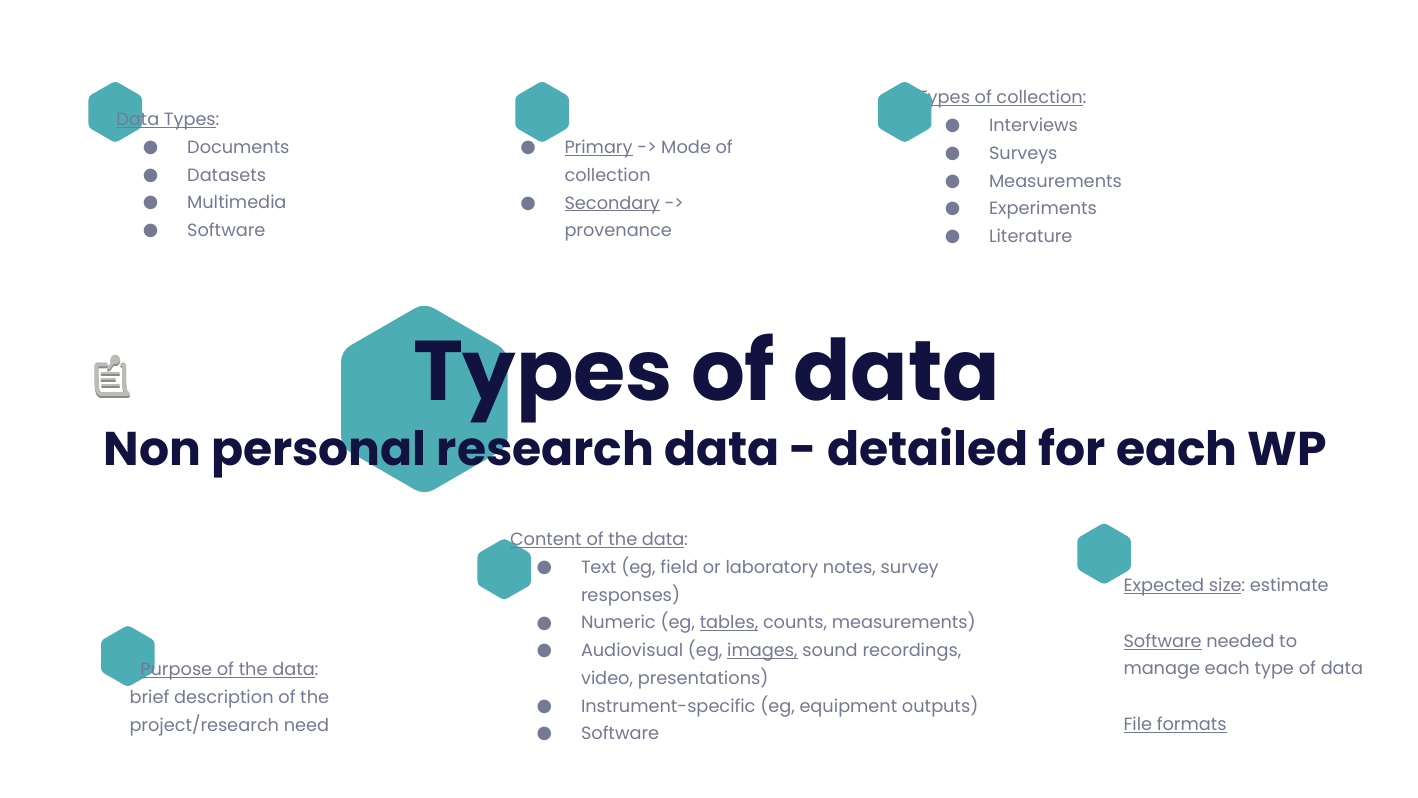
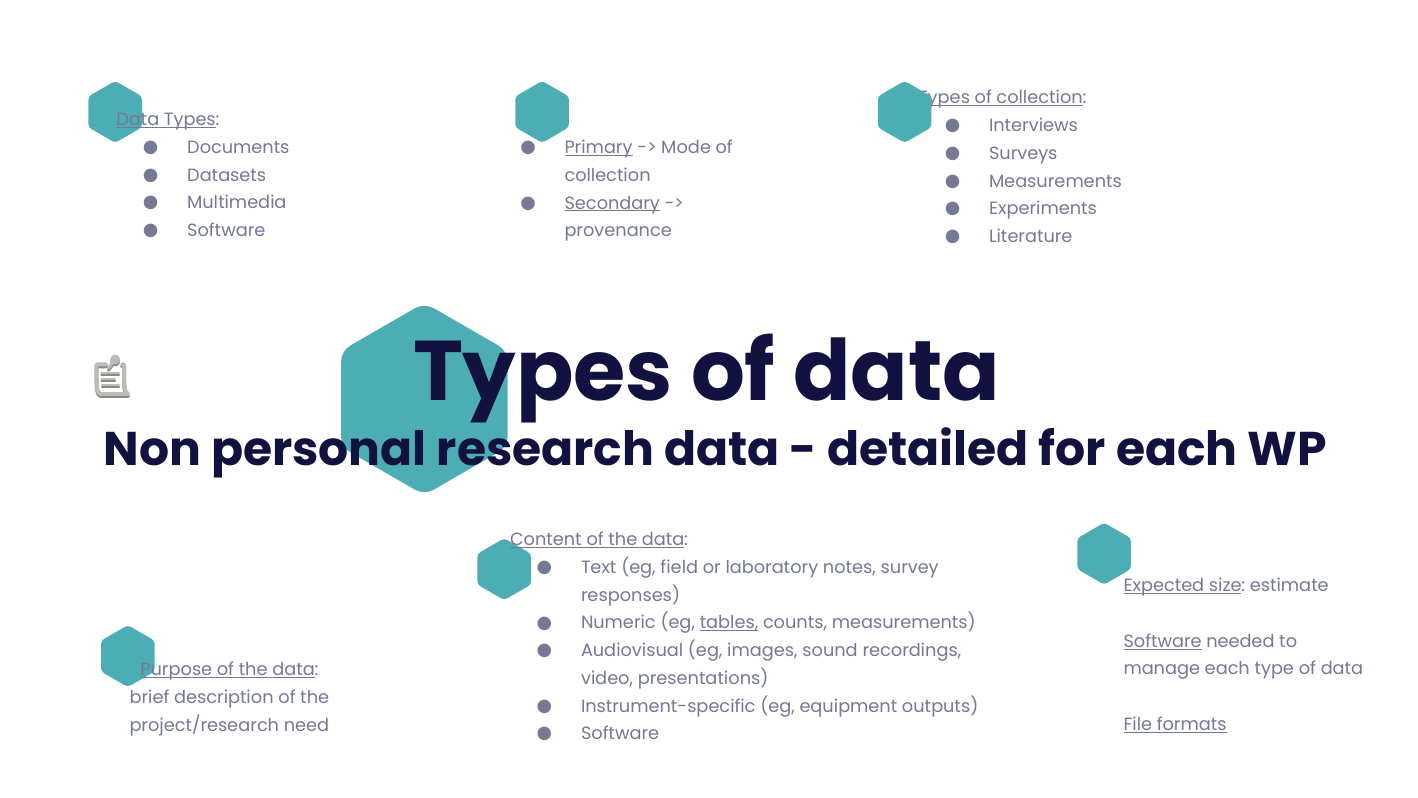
images underline: present -> none (762, 650)
